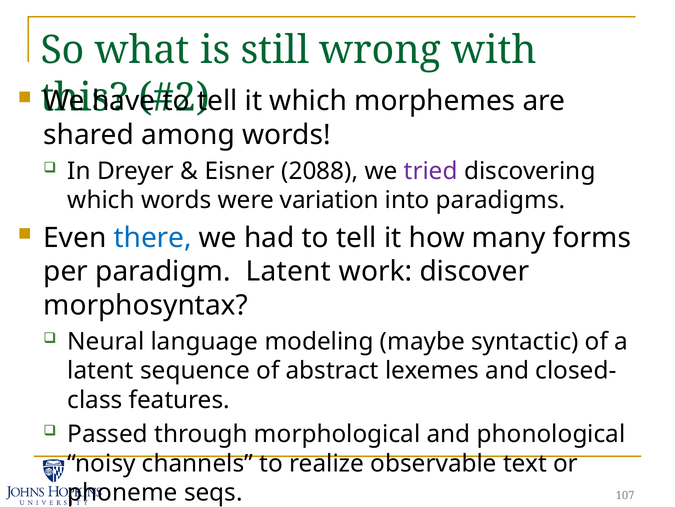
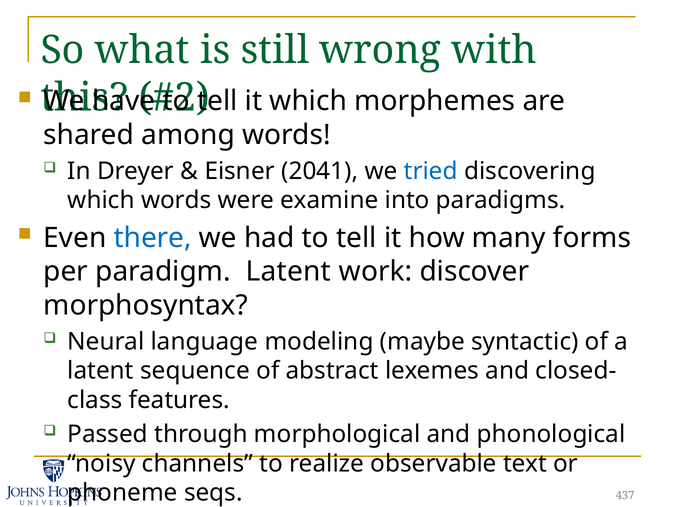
2088: 2088 -> 2041 (320, 171)
tried colour: purple -> blue (431, 171)
variation: variation -> examine (329, 200)
107: 107 -> 437 (625, 495)
